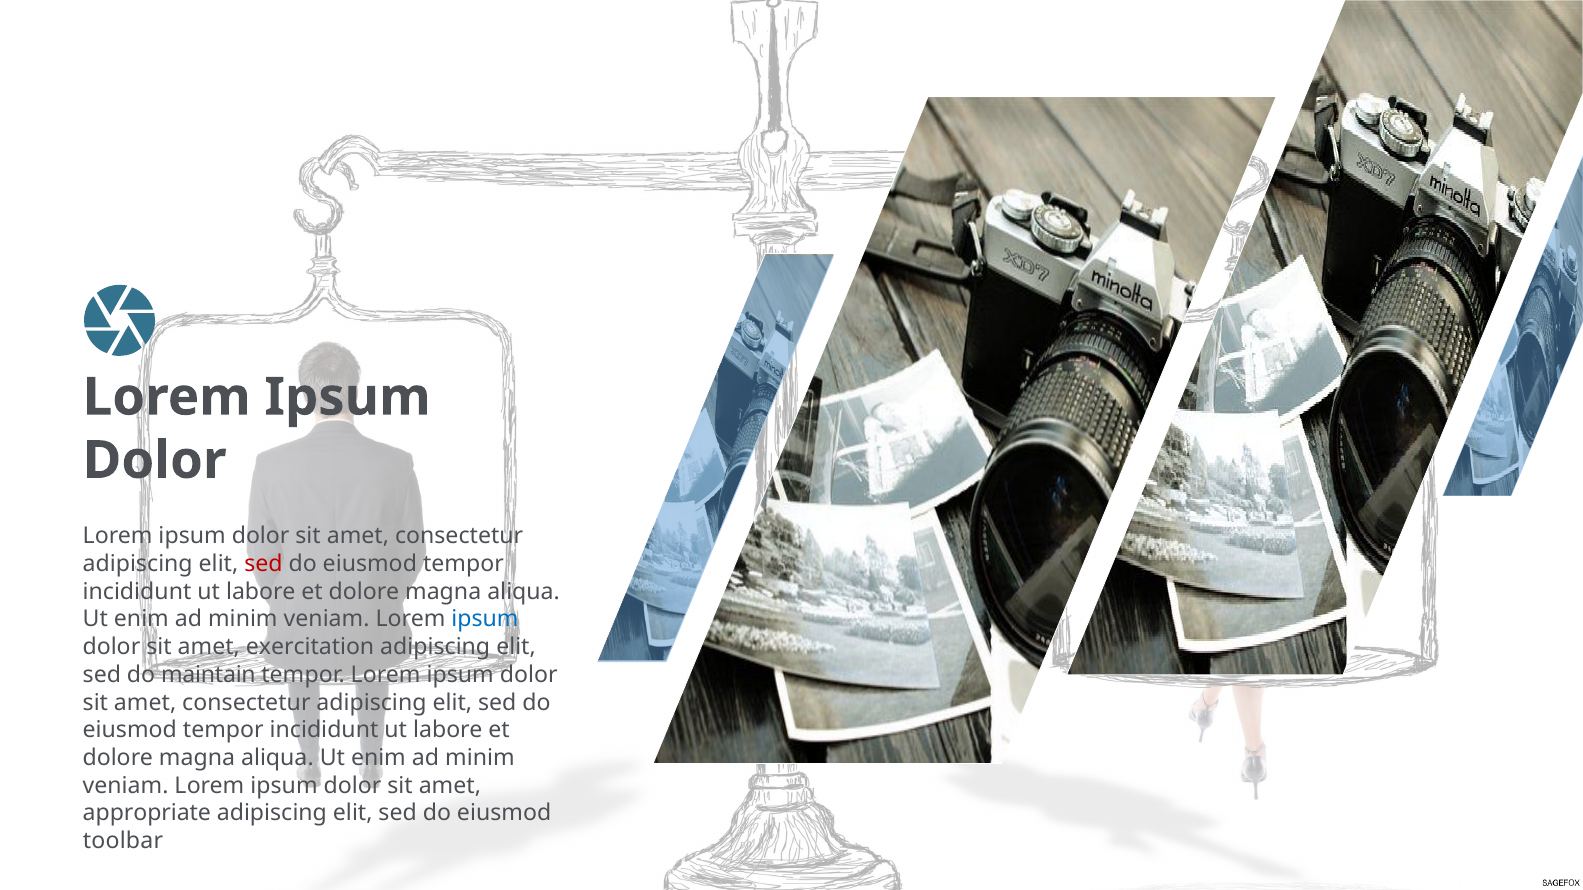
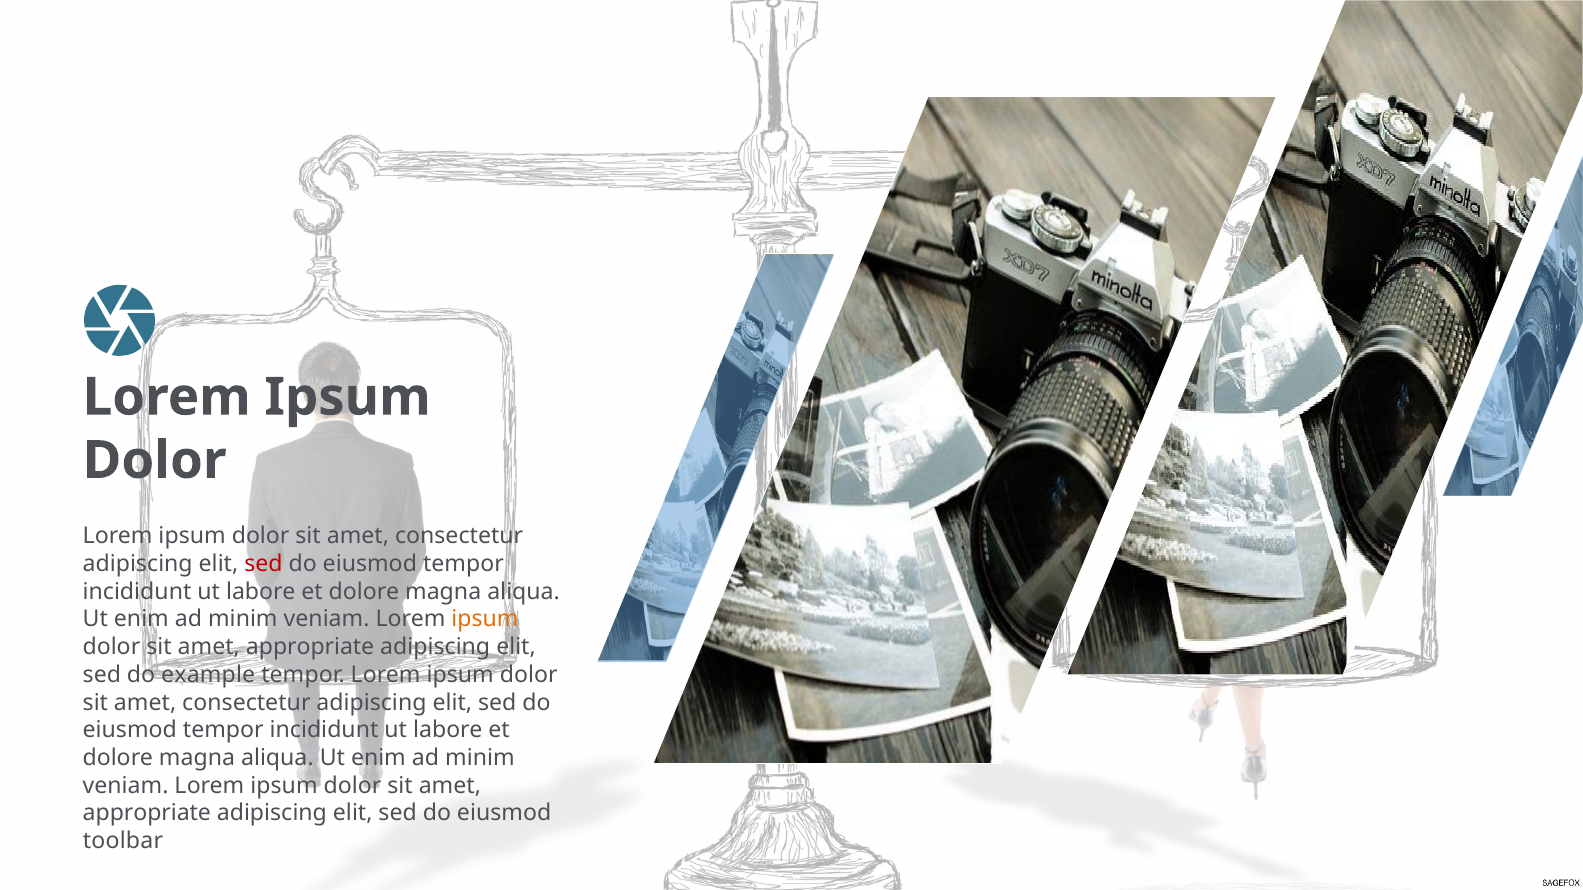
ipsum colour: blue -> orange (485, 620)
exercitation: exercitation -> appropriate (310, 647)
maintain: maintain -> example (208, 675)
